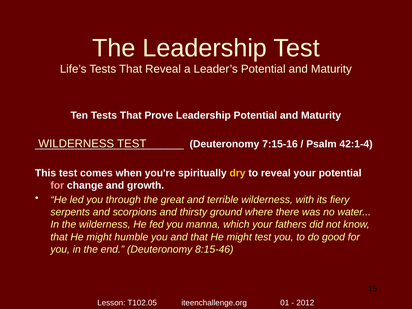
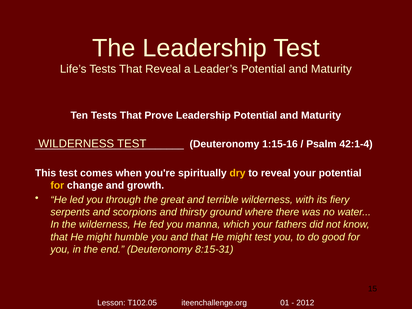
7:15-16: 7:15-16 -> 1:15-16 (280, 144)
for colour: pink -> yellow (57, 185)
8:15-46: 8:15-46 -> 8:15-31 (214, 249)
